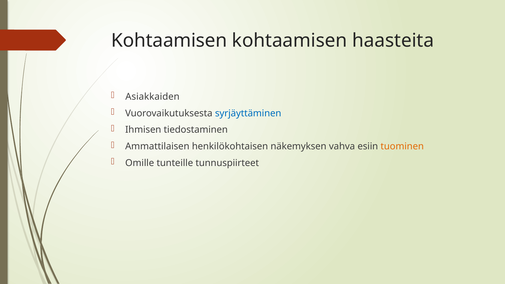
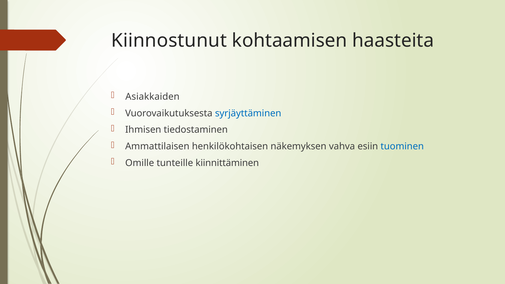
Kohtaamisen: Kohtaamisen -> Kiinnostunut (169, 40)
tuominen colour: orange -> blue (402, 146)
tunnuspiirteet: tunnuspiirteet -> kiinnittäminen (227, 163)
